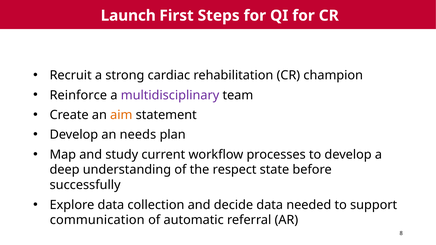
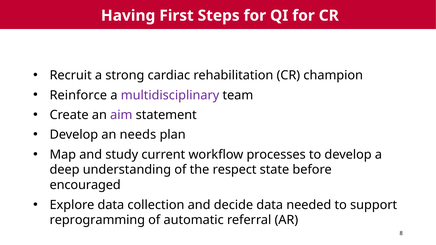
Launch: Launch -> Having (128, 16)
aim colour: orange -> purple (121, 115)
successfully: successfully -> encouraged (85, 185)
communication: communication -> reprogramming (97, 220)
